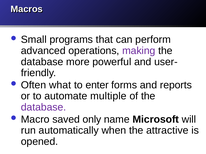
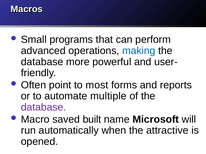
making colour: purple -> blue (139, 51)
what: what -> point (60, 85)
enter: enter -> most (97, 85)
only: only -> built (92, 120)
